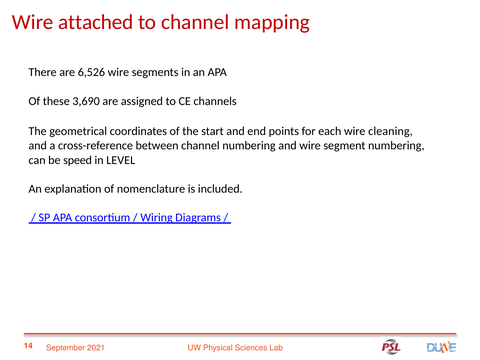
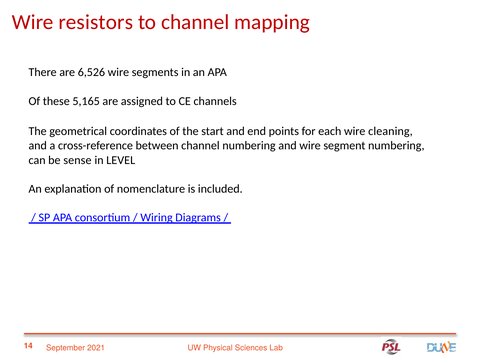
attached: attached -> resistors (96, 22)
3,690: 3,690 -> 5,165 (86, 101)
speed: speed -> sense (77, 160)
